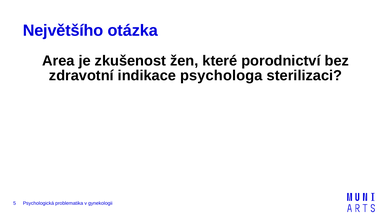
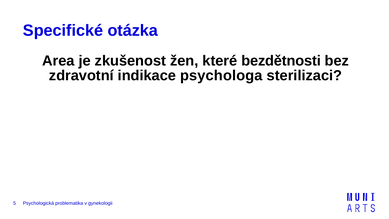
Největšího: Největšího -> Specifické (63, 31)
porodnictví: porodnictví -> bezdětnosti (281, 61)
